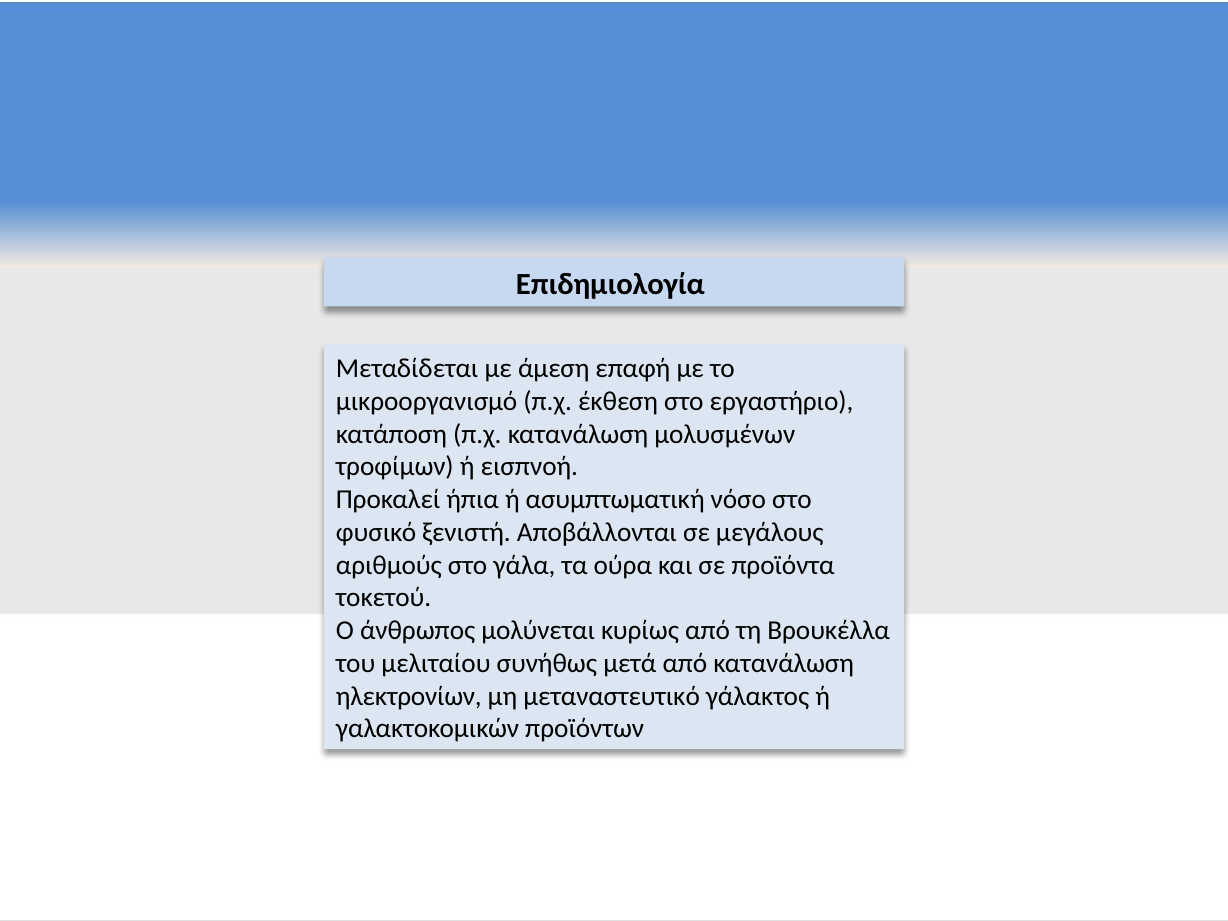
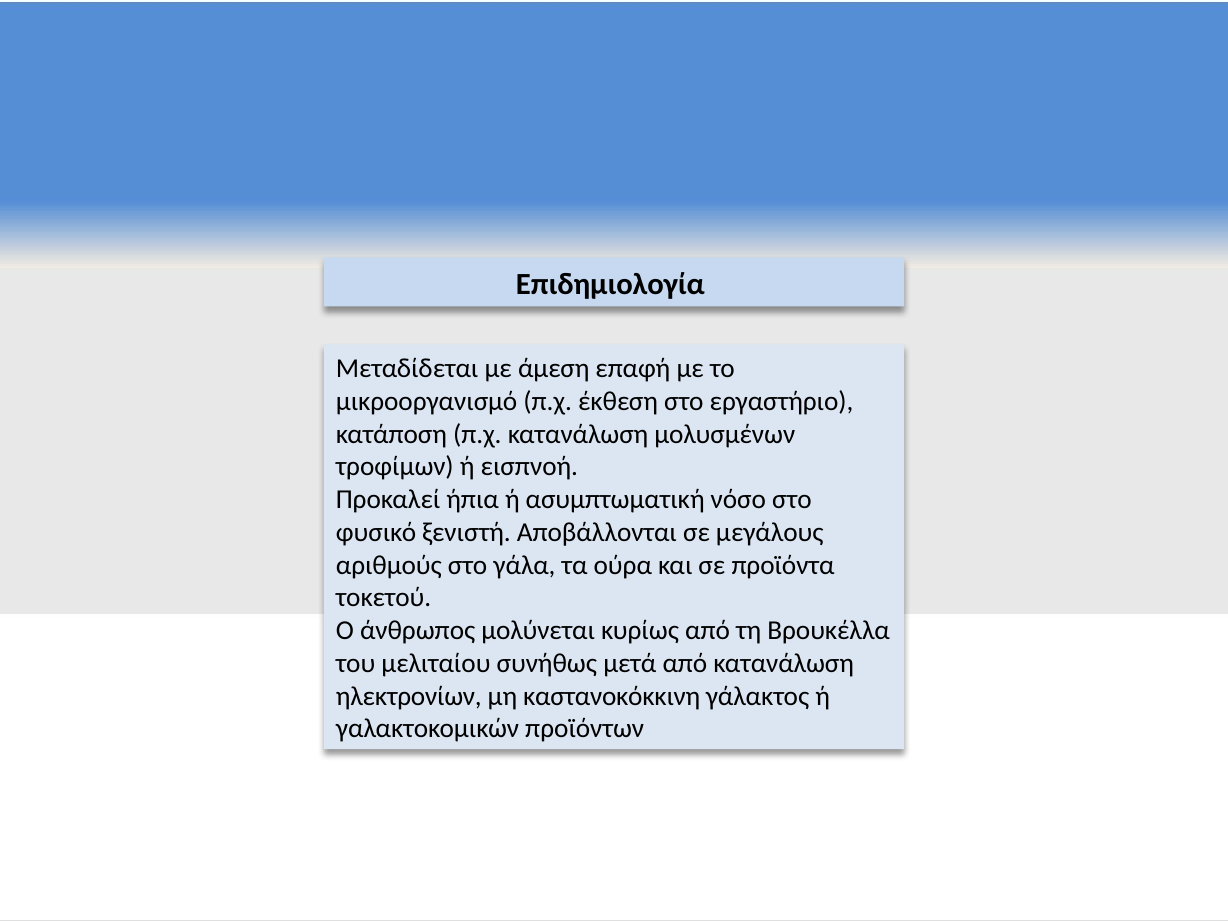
μεταναστευτικό: μεταναστευτικό -> καστανοκόκκινη (612, 696)
